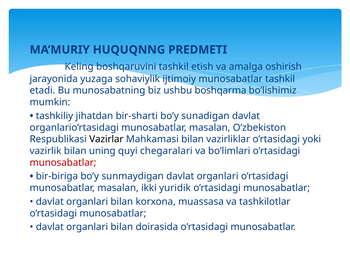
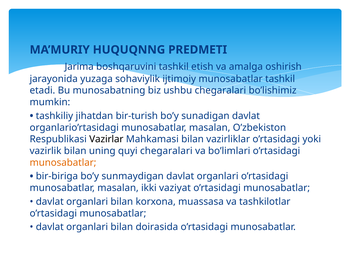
Keling: Keling -> Jarima (79, 67)
ushbu boshqarma: boshqarma -> chegaralari (220, 90)
bir-sharti: bir-sharti -> bir-turish (137, 116)
munosabatlar colour: red -> orange (63, 162)
yuridik: yuridik -> vaziyat (175, 188)
